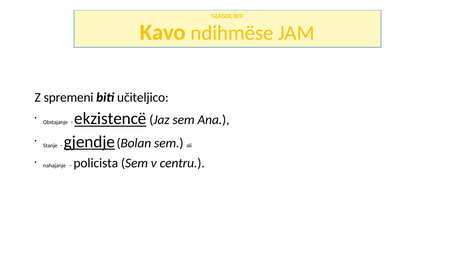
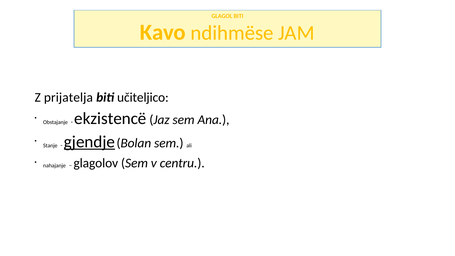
spremeni: spremeni -> prijatelja (68, 98)
ekzistencë underline: present -> none (110, 119)
policista: policista -> glagolov (96, 163)
